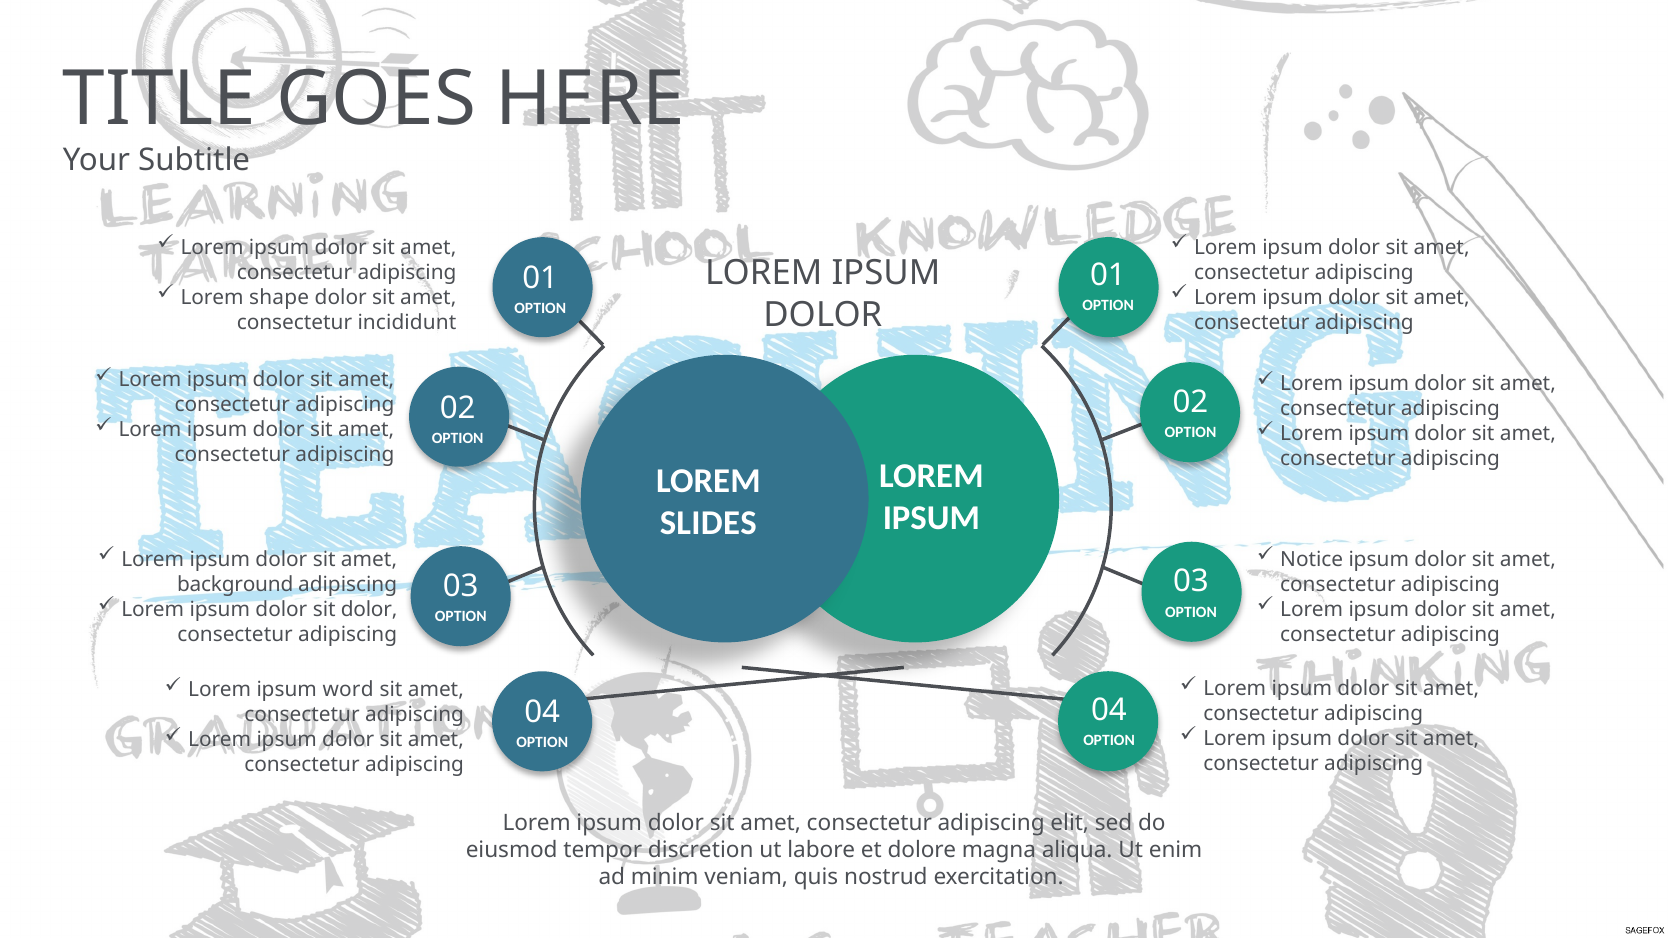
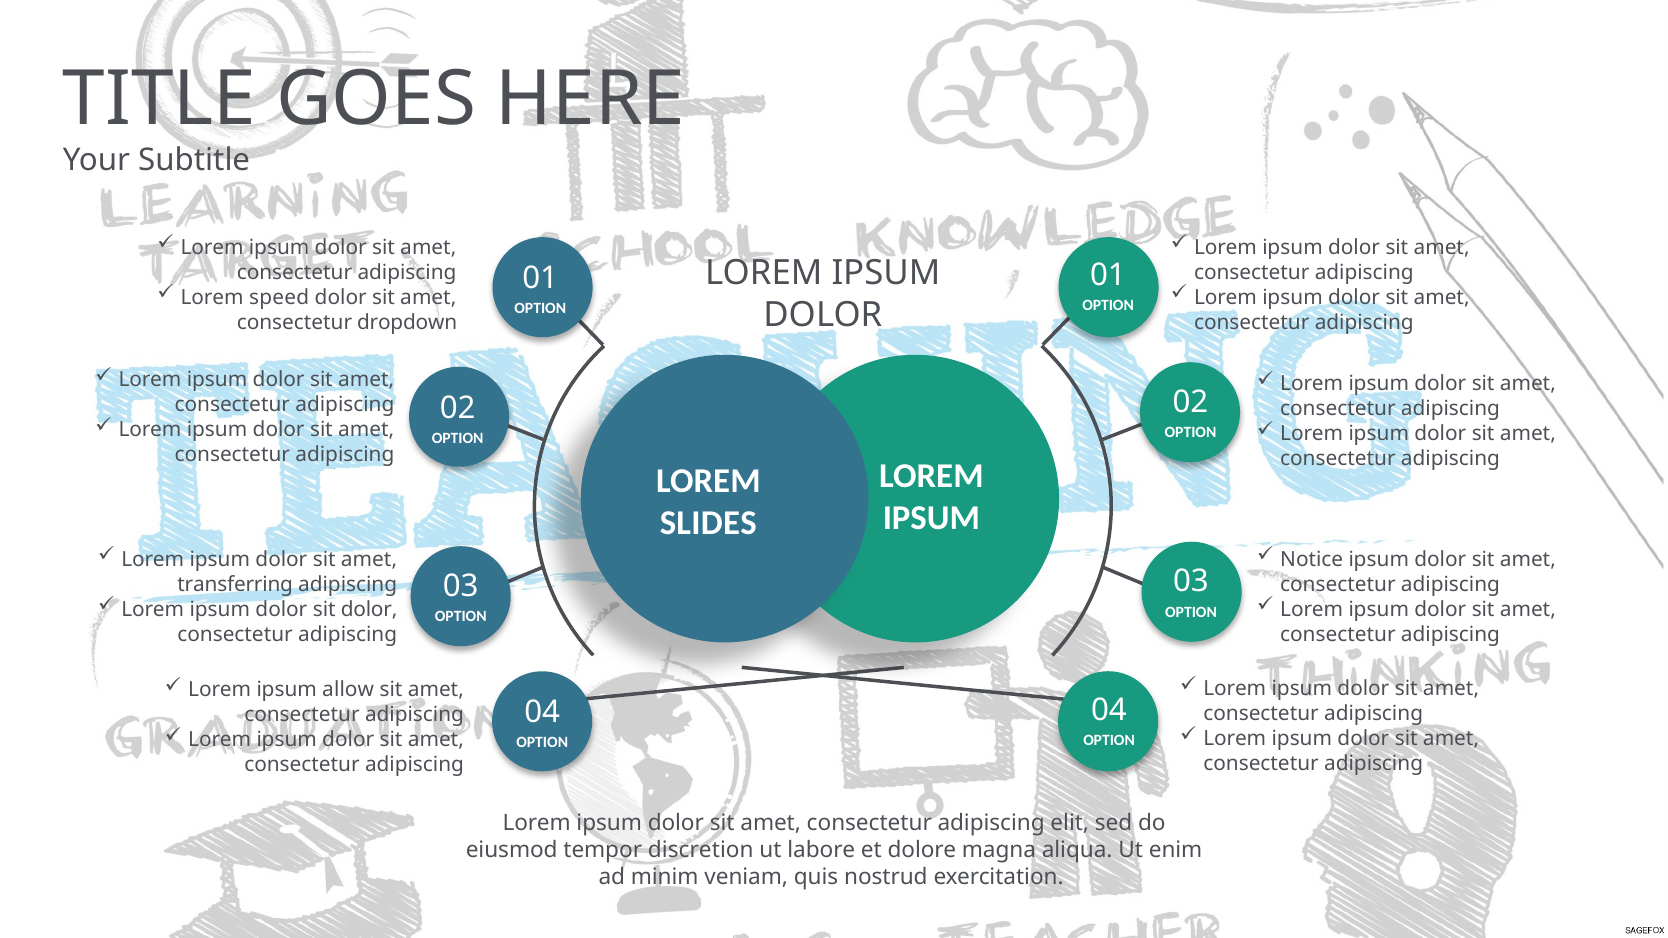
shape: shape -> speed (279, 297)
incididunt: incididunt -> dropdown (407, 322)
background: background -> transferring (235, 584)
word: word -> allow (348, 690)
